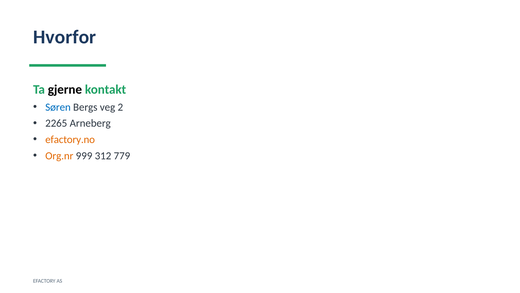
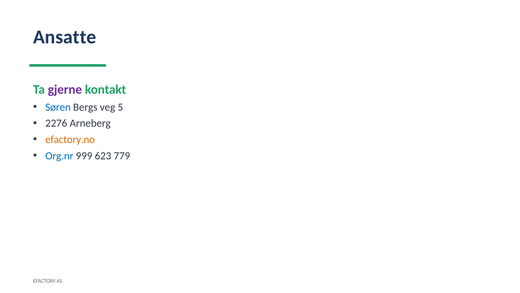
Hvorfor: Hvorfor -> Ansatte (65, 37)
gjerne colour: black -> purple (65, 90)
2: 2 -> 5 (120, 107)
2265: 2265 -> 2276 (56, 123)
Org.nr colour: orange -> blue (59, 156)
312: 312 -> 623 (103, 156)
